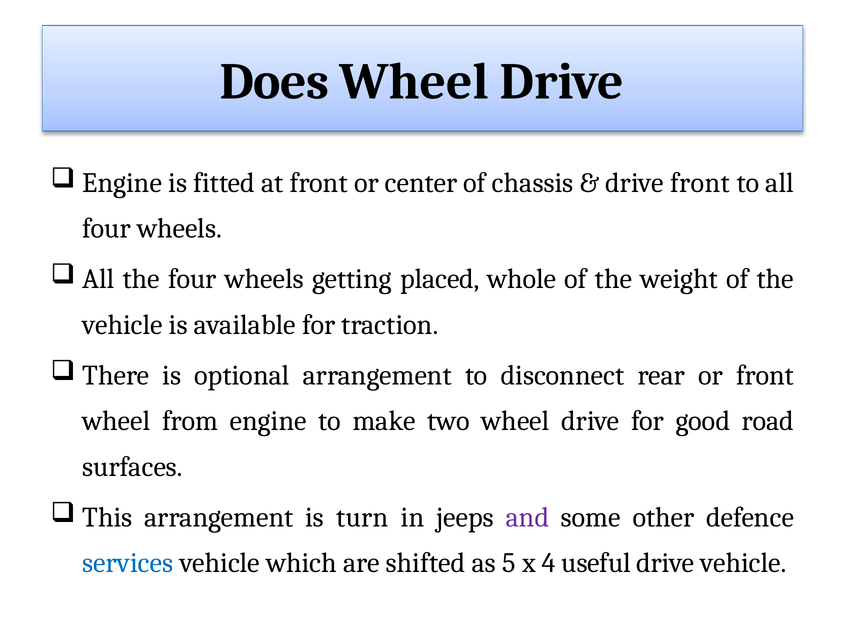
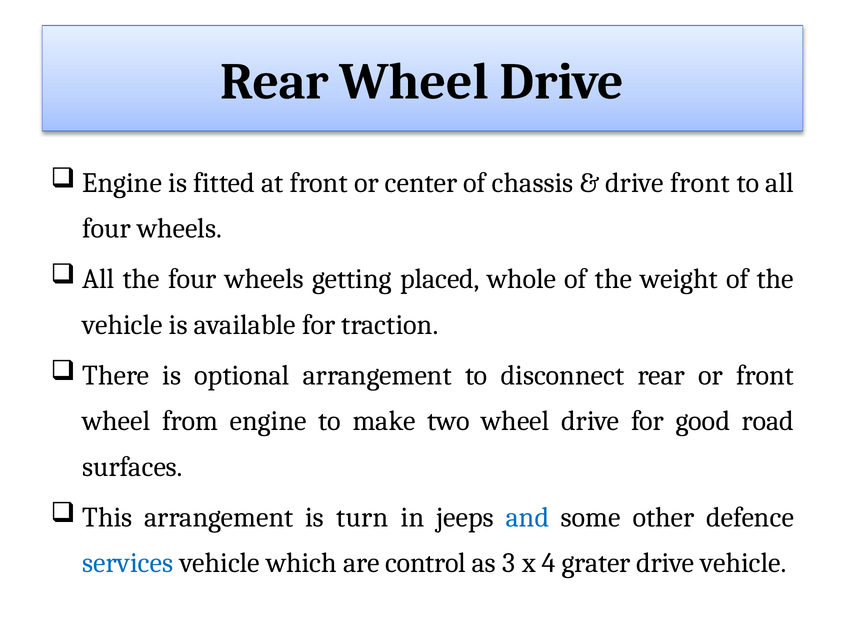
Does: Does -> Rear (274, 82)
and colour: purple -> blue (527, 517)
shifted: shifted -> control (426, 563)
5: 5 -> 3 (509, 563)
useful: useful -> grater (596, 563)
